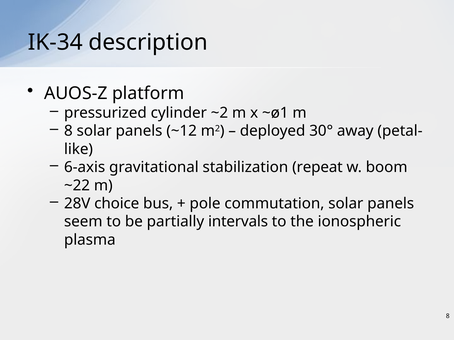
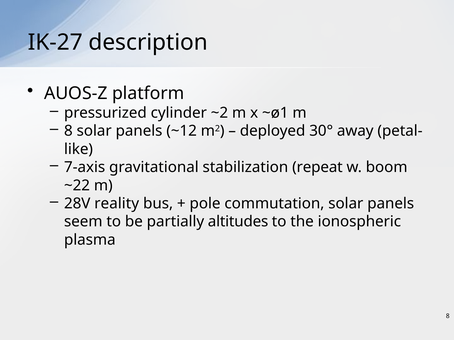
IK-34: IK-34 -> IK-27 (55, 42)
6-axis: 6-axis -> 7-axis (85, 168)
choice: choice -> reality (117, 204)
intervals: intervals -> altitudes (238, 222)
